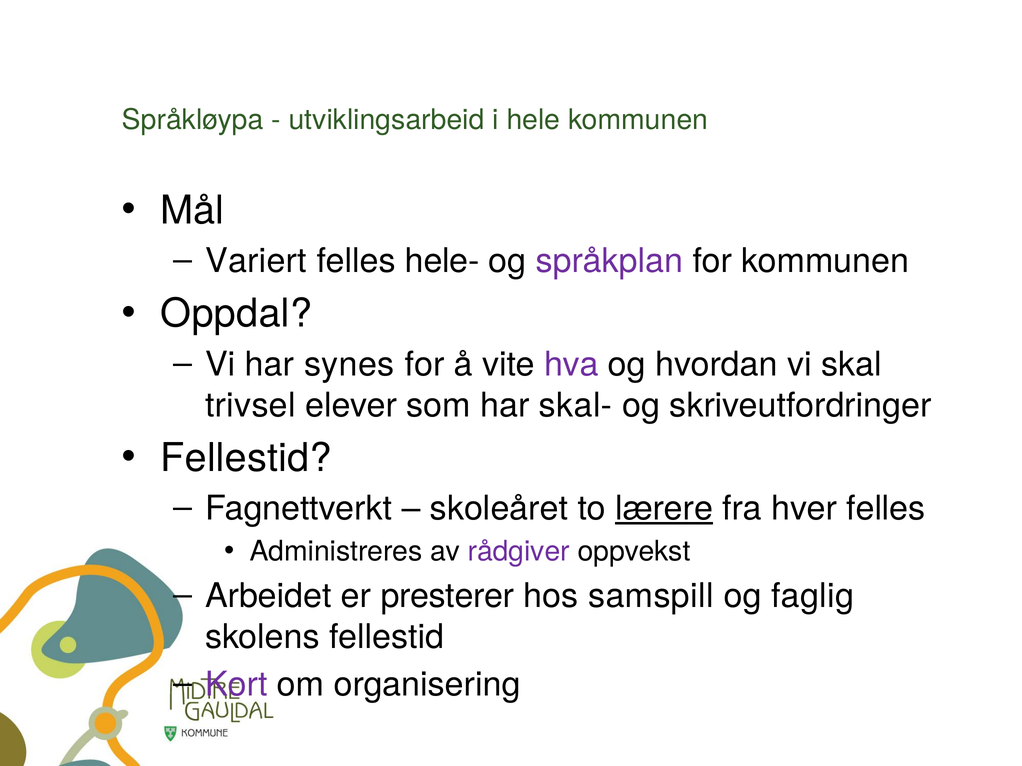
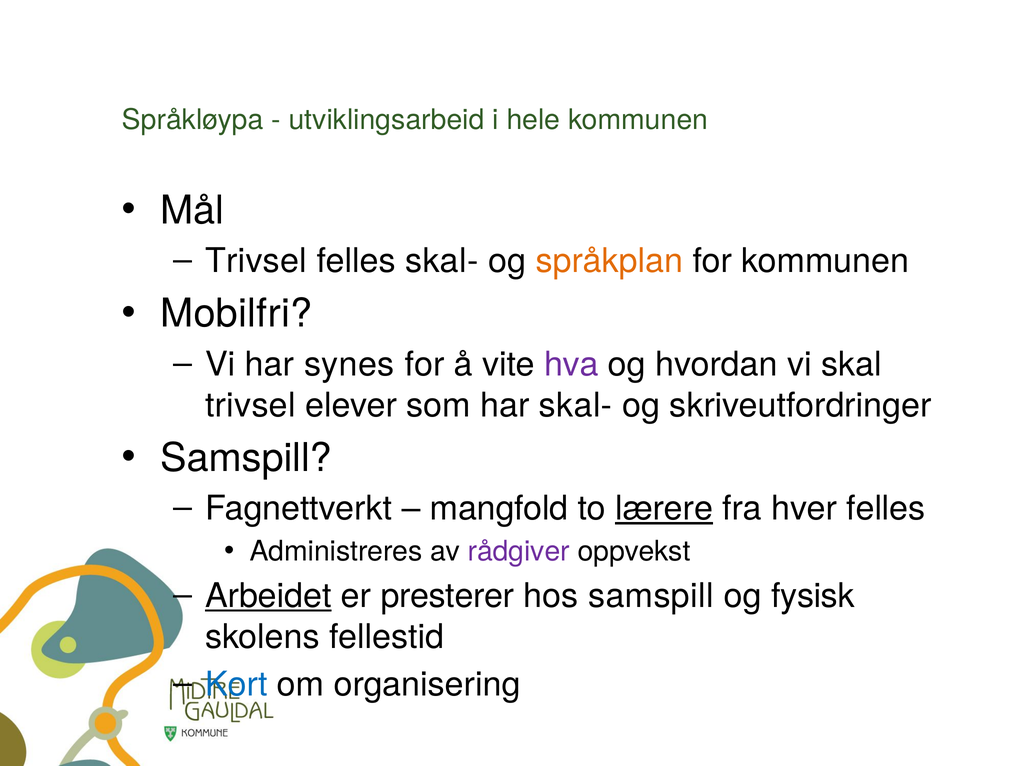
Variert: Variert -> Trivsel (256, 261)
felles hele-: hele- -> skal- (442, 261)
språkplan colour: purple -> orange (609, 261)
Oppdal: Oppdal -> Mobilfri (236, 314)
Fellestid: Fellestid -> Samspill (246, 458)
skoleåret: skoleåret -> mangfold (499, 509)
Arbeidet underline: none -> present (268, 596)
faglig: faglig -> fysisk (813, 596)
Kort colour: purple -> blue (236, 685)
